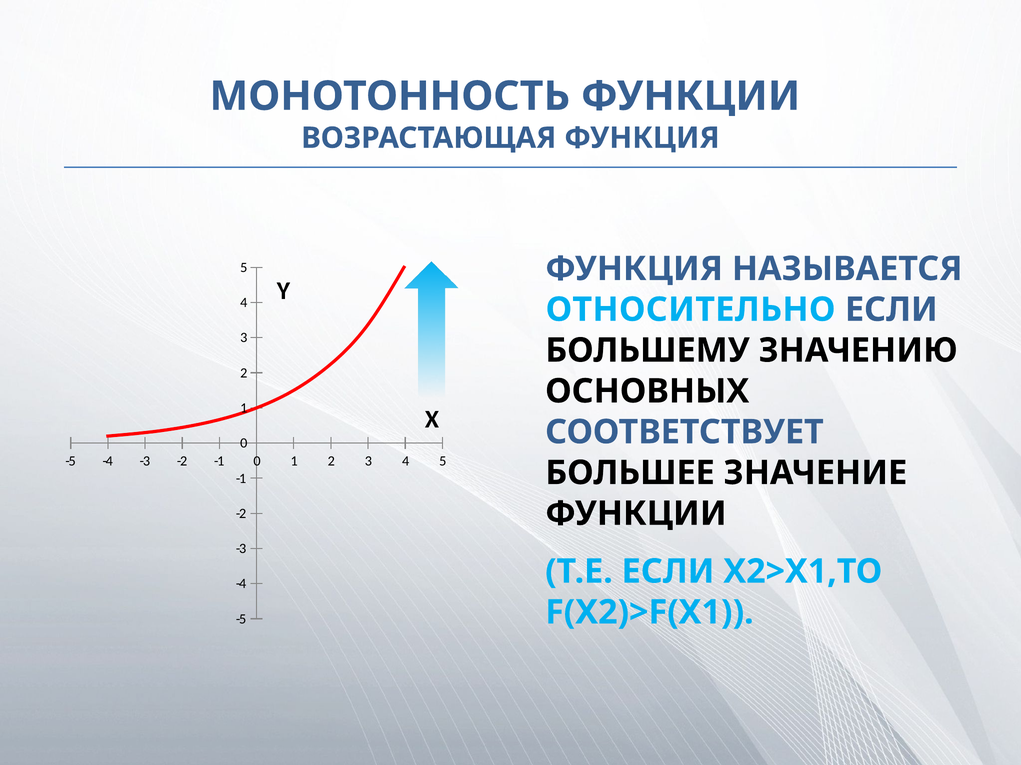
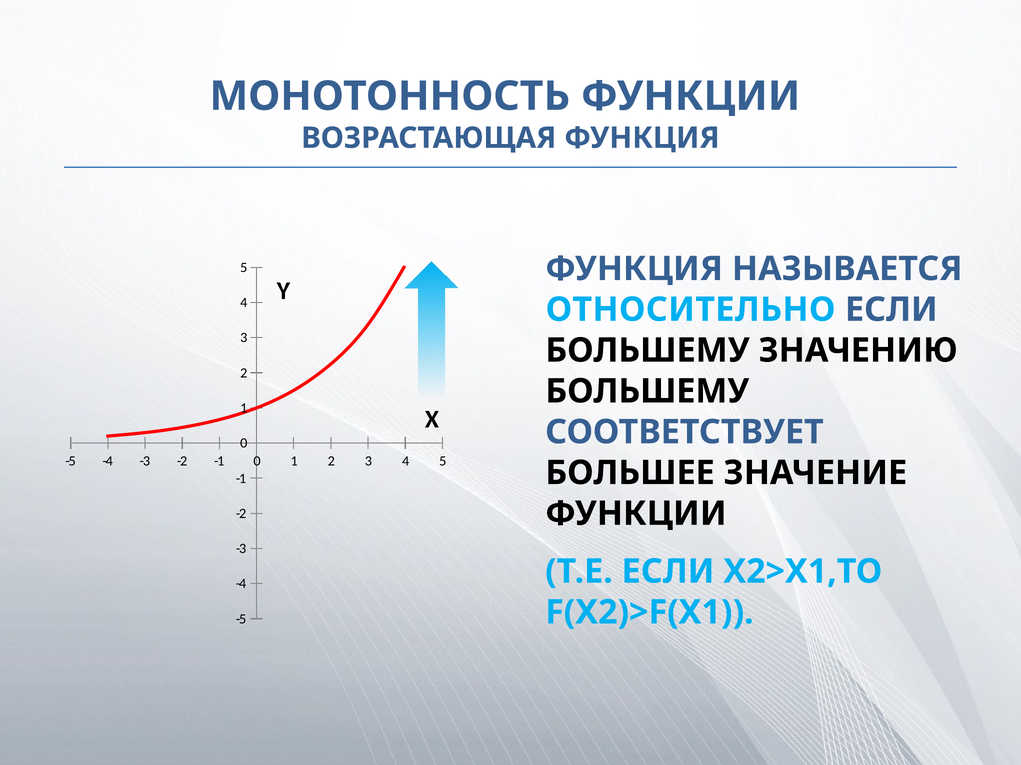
ОСНОВНЫХ: ОСНОВНЫХ -> БОЛЬШЕМУ (647, 392)
